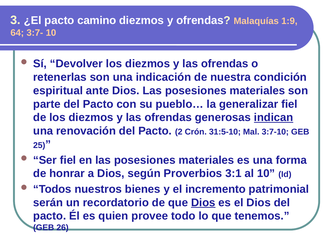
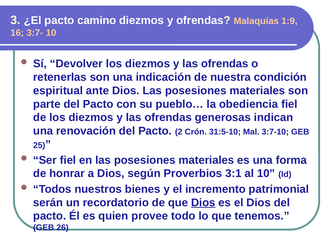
64: 64 -> 16 (17, 33)
generalizar: generalizar -> obediencia (249, 104)
indican underline: present -> none (274, 118)
